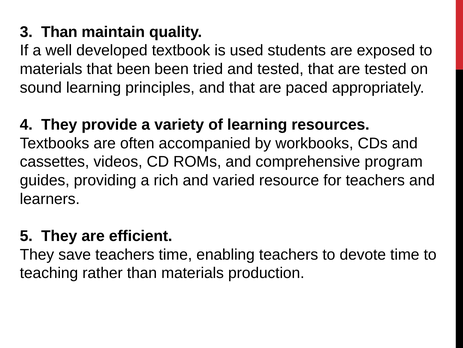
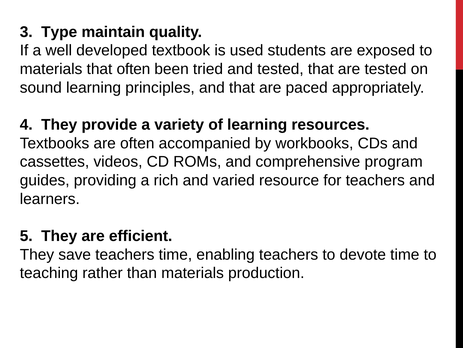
3 Than: Than -> Type (59, 32)
that been: been -> often (133, 69)
